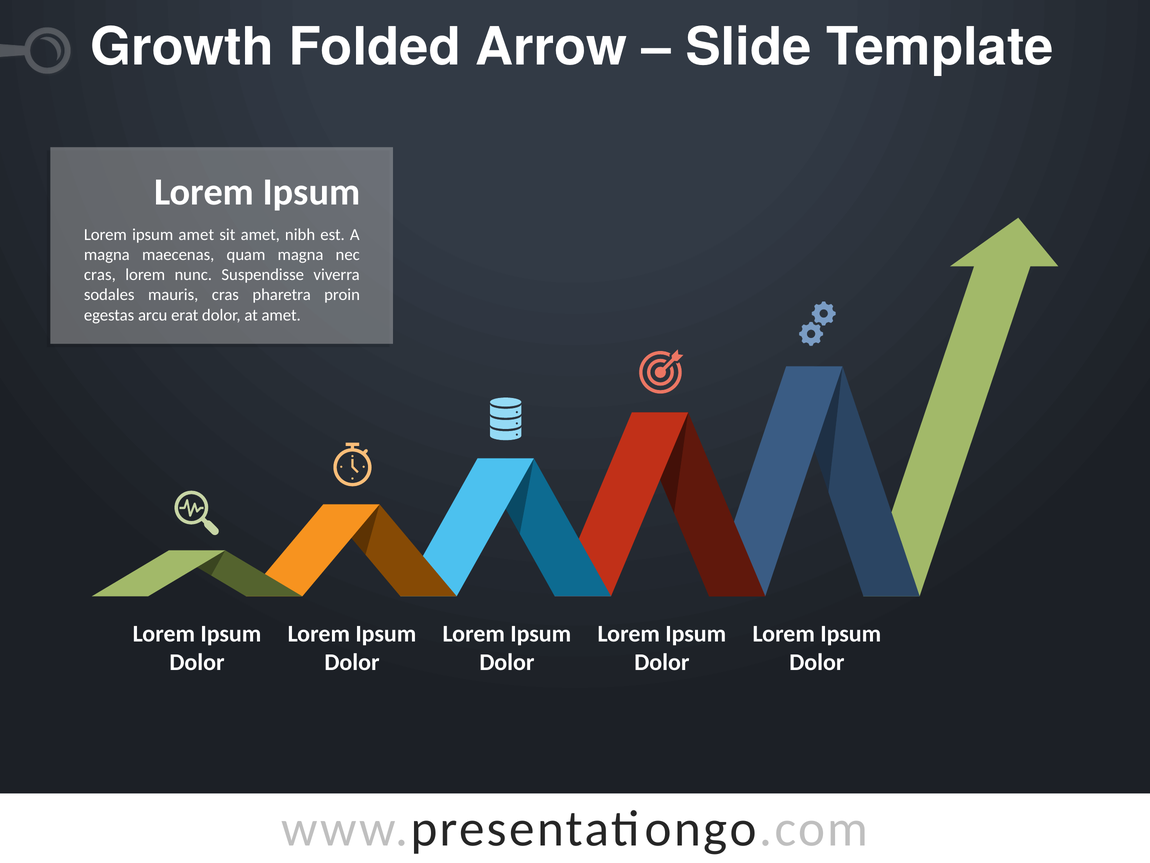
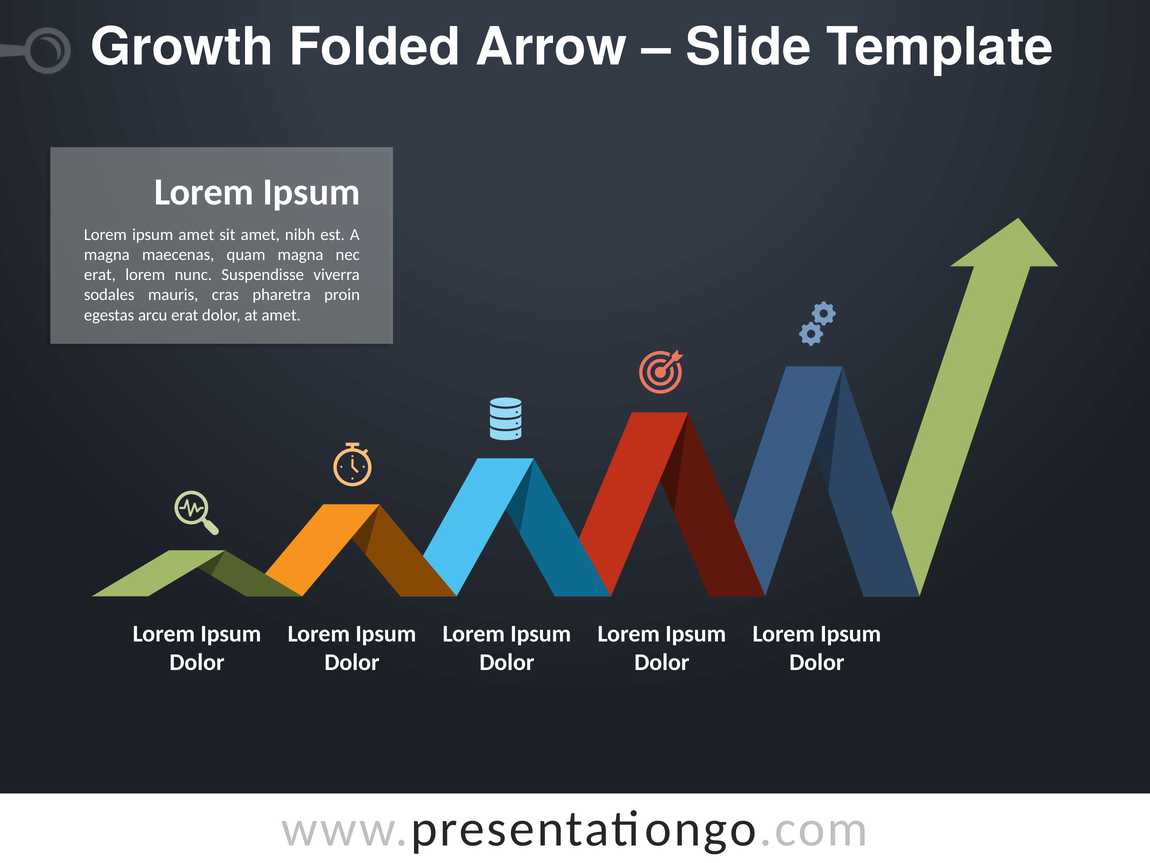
cras: cras -> erat (100, 275)
